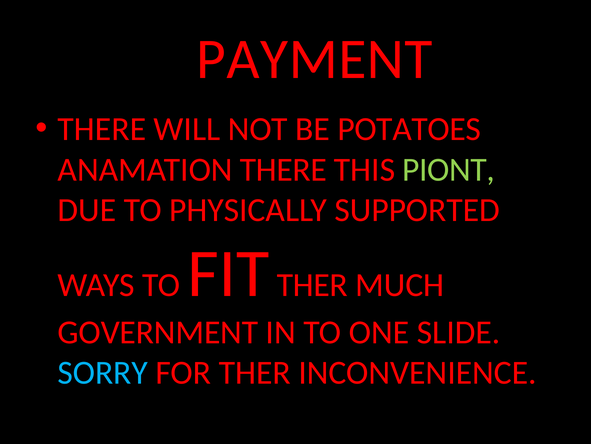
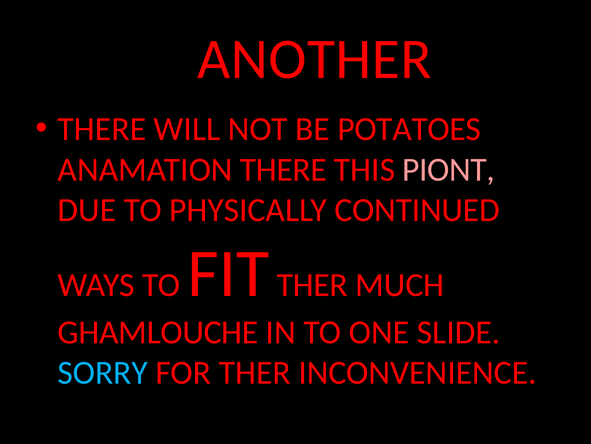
PAYMENT: PAYMENT -> ANOTHER (314, 59)
PIONT colour: light green -> pink (448, 169)
SUPPORTED: SUPPORTED -> CONTINUED (417, 210)
GOVERNMENT: GOVERNMENT -> GHAMLOUCHE (158, 332)
